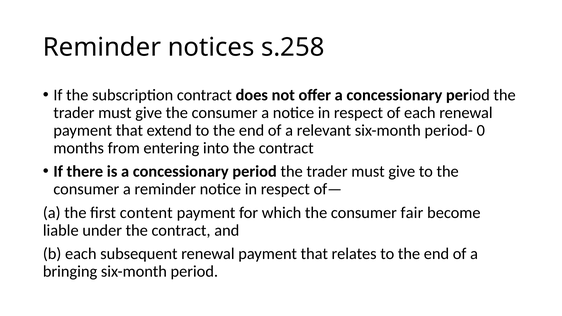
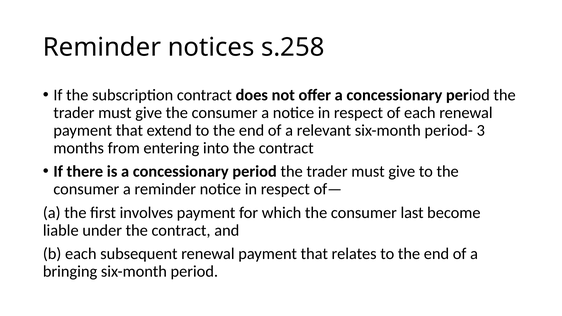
0: 0 -> 3 (481, 130)
content: content -> involves (146, 213)
fair: fair -> last (412, 213)
